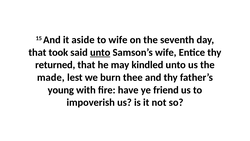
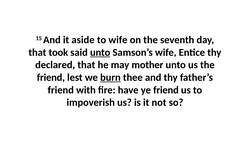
returned: returned -> declared (55, 65)
kindled: kindled -> mother (147, 65)
made: made -> friend (51, 77)
burn underline: none -> present (110, 77)
young: young -> friend (61, 90)
